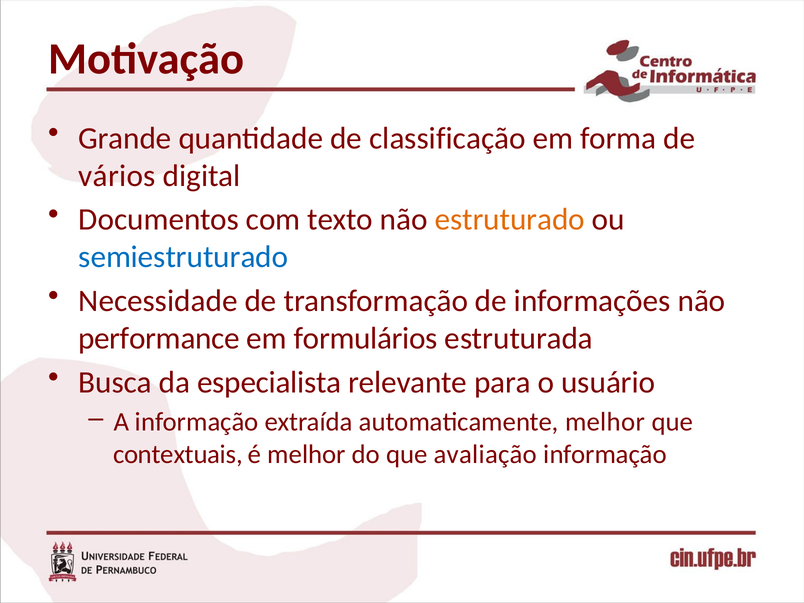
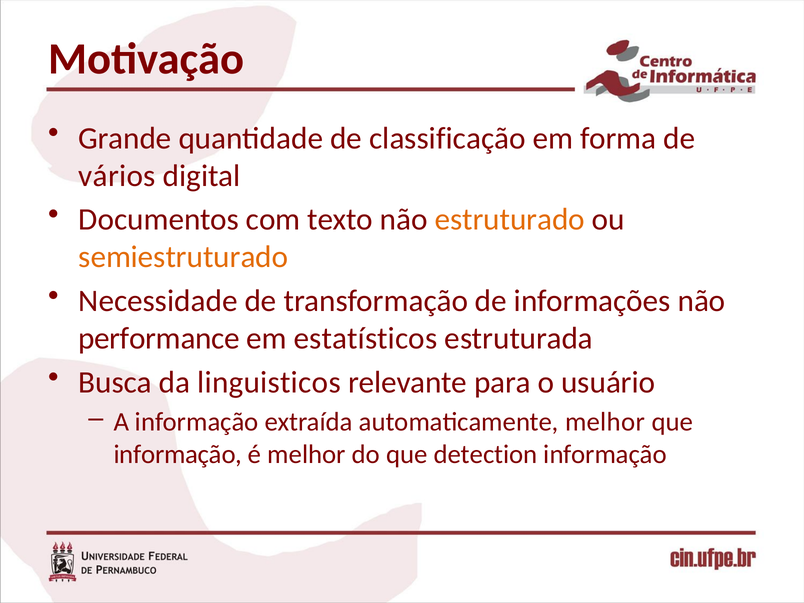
semiestruturado colour: blue -> orange (183, 257)
formulários: formulários -> estatísticos (365, 338)
especialista: especialista -> linguisticos (269, 382)
contextuais: contextuais -> informação (178, 454)
avaliação: avaliação -> detection (485, 454)
